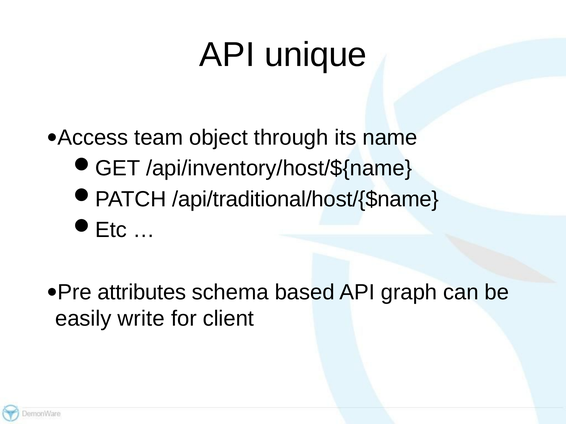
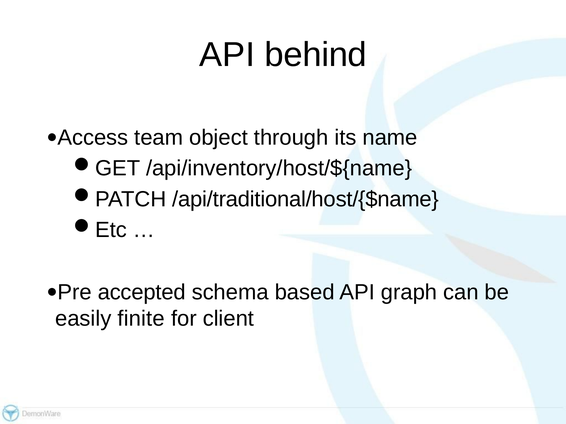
unique: unique -> behind (316, 55)
attributes: attributes -> accepted (142, 293)
write: write -> finite (141, 319)
